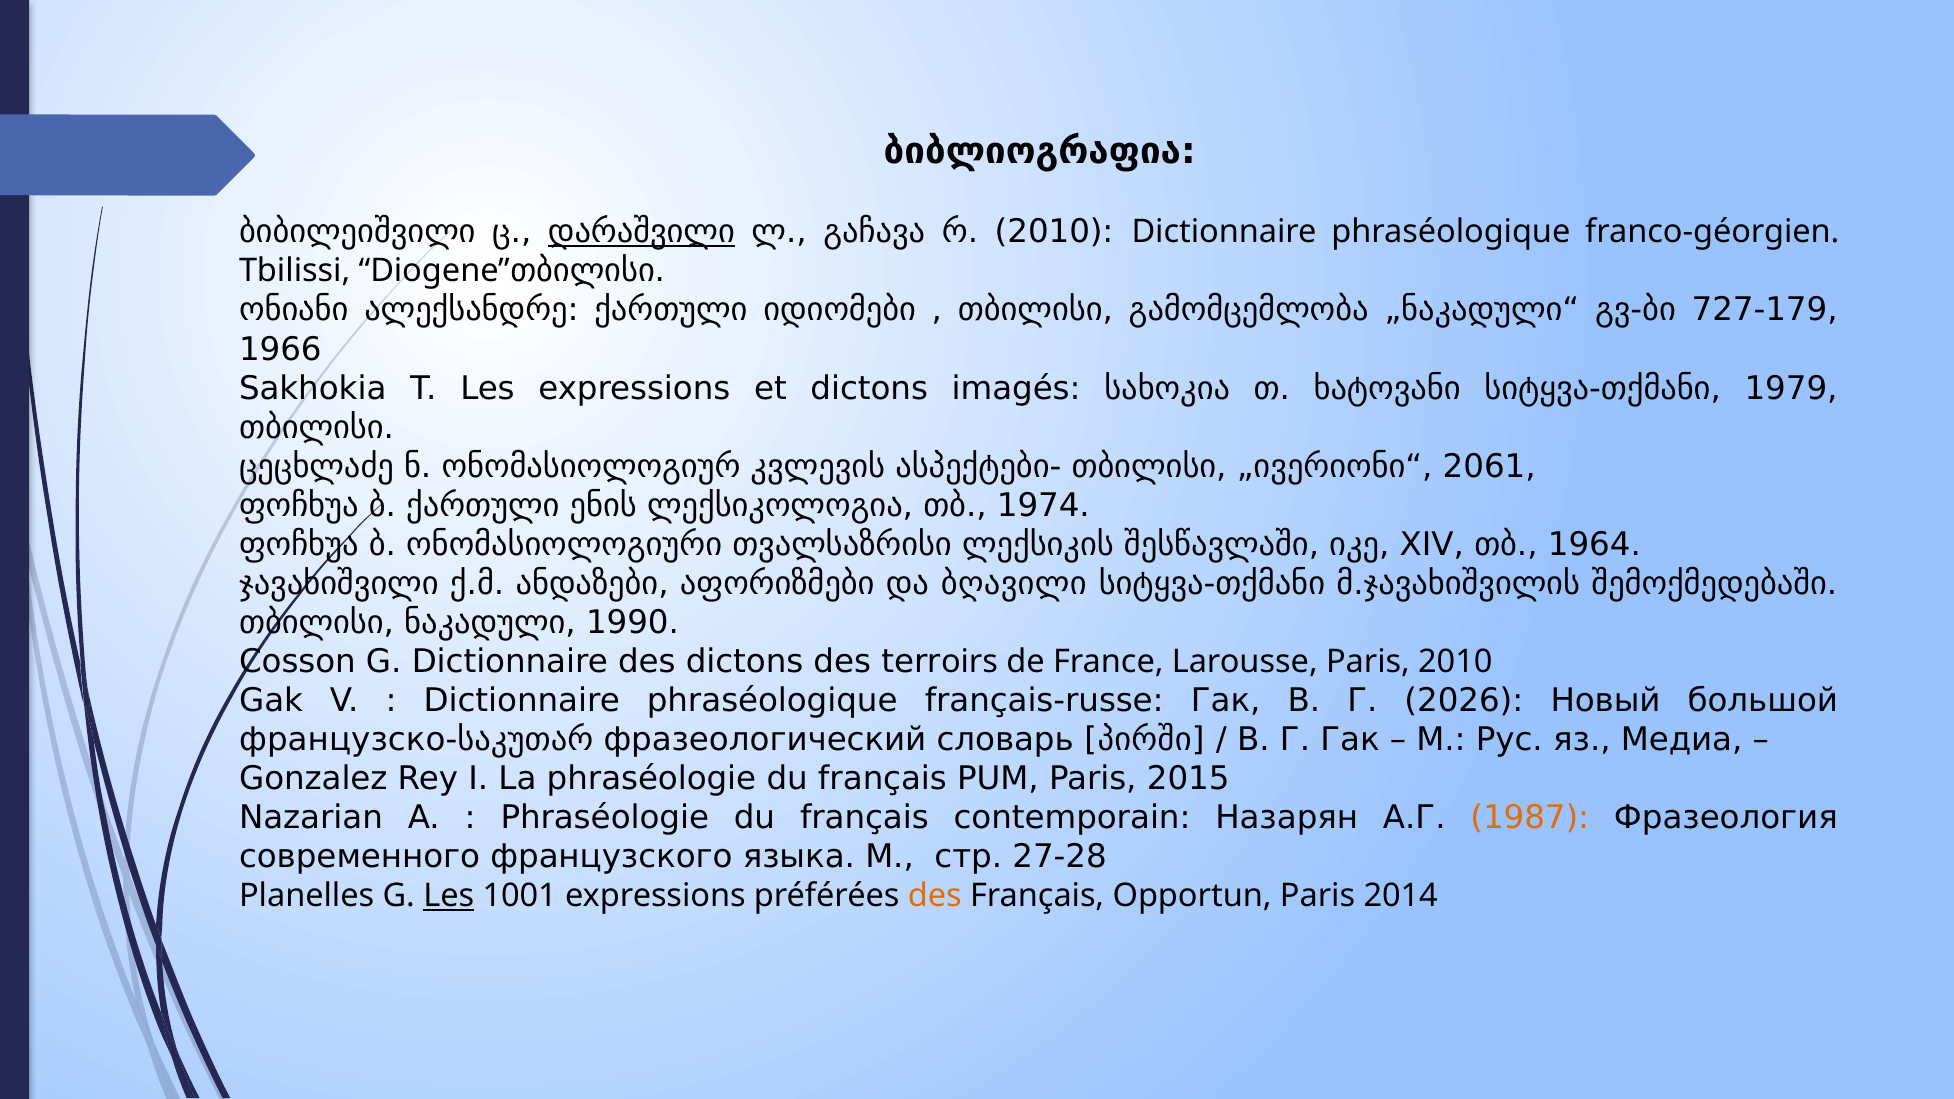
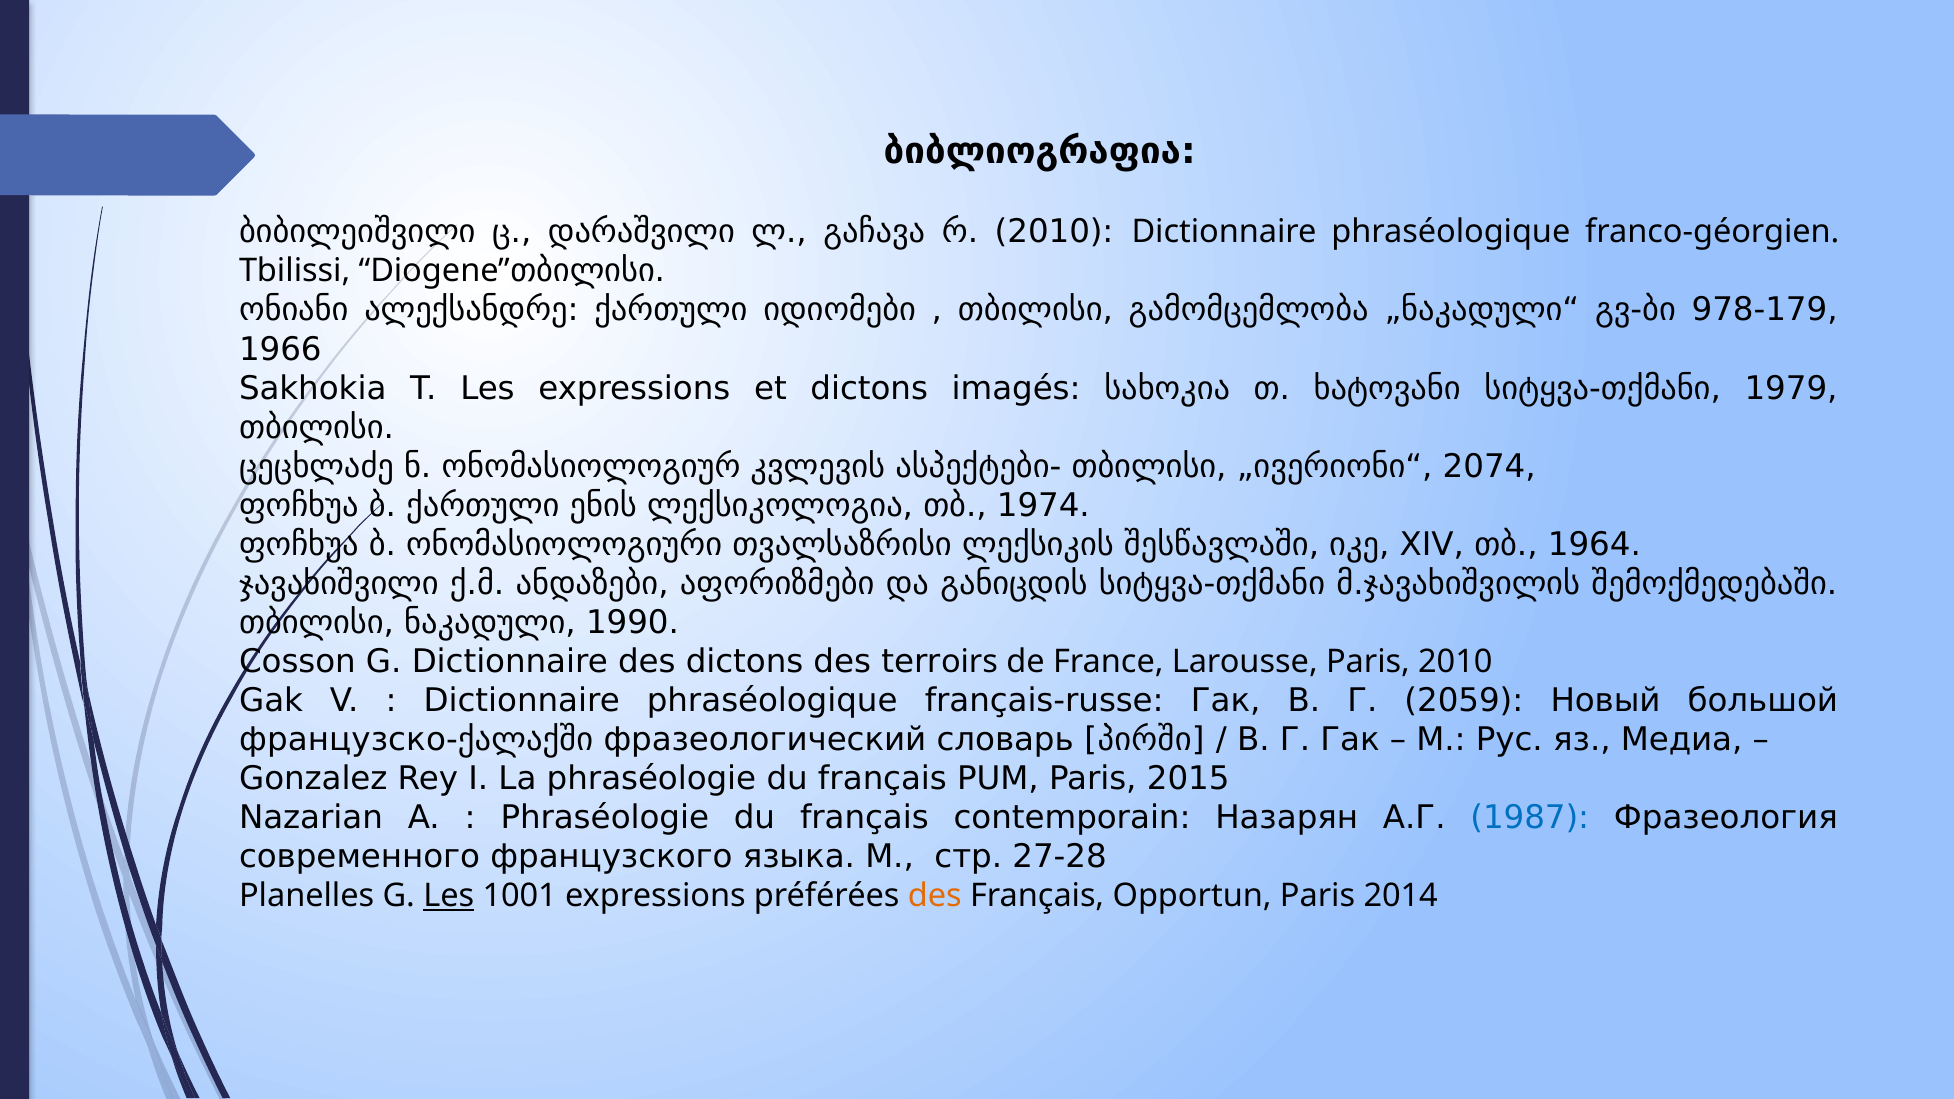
დარაშვილი underline: present -> none (641, 232)
727-179: 727-179 -> 978-179 (1765, 310)
2061: 2061 -> 2074 (1489, 467)
ბღავილი: ბღავილი -> განიცდის (1014, 584)
2026: 2026 -> 2059 (1464, 701)
французско-საკუთარ: французско-საკუთარ -> французско-ქალაქში (416, 740)
1987 colour: orange -> blue (1530, 818)
